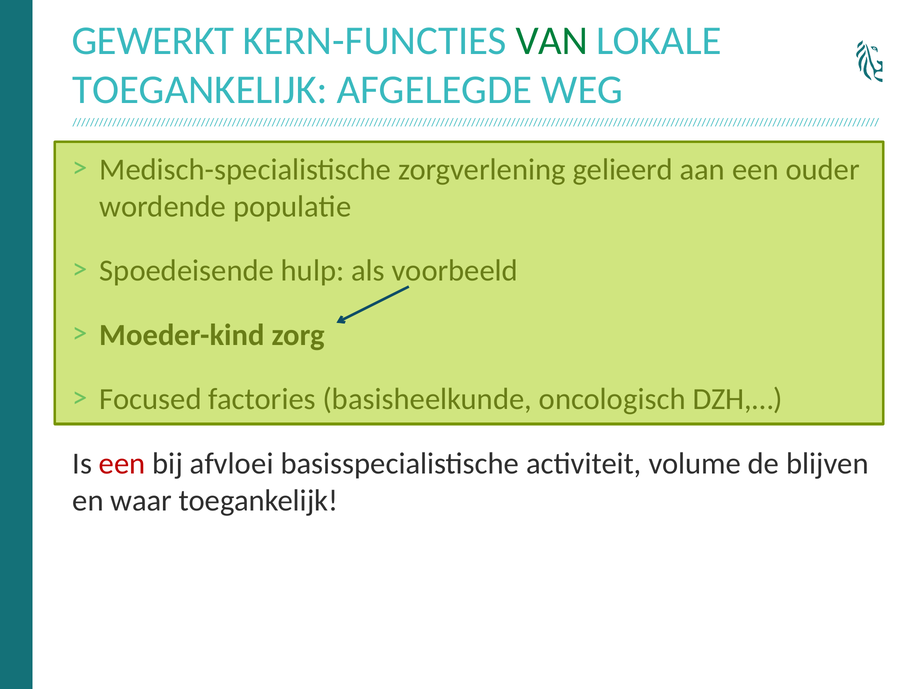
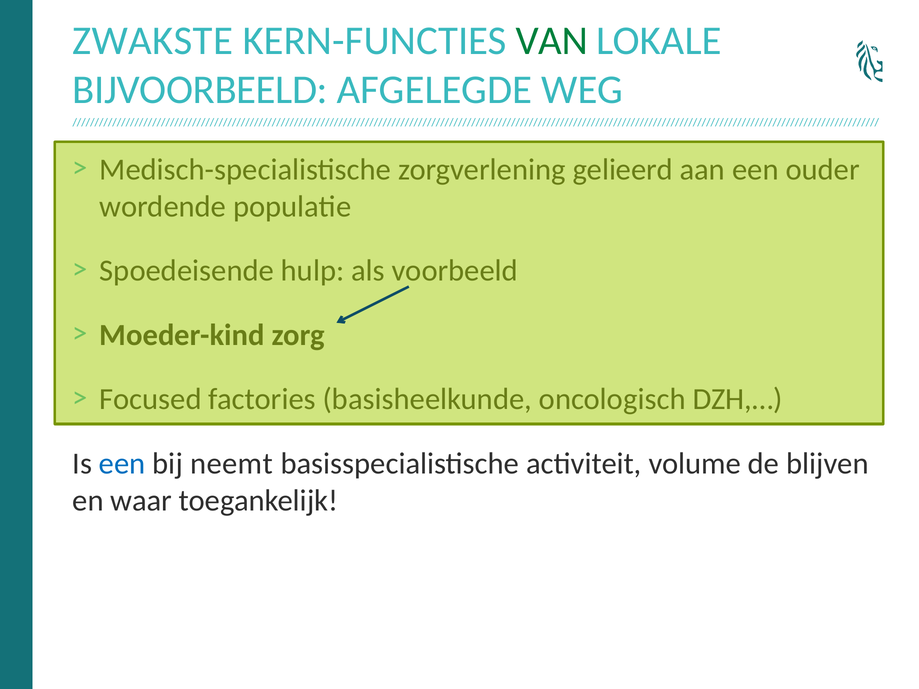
GEWERKT: GEWERKT -> ZWAKSTE (153, 41)
TOEGANKELIJK: TOEGANKELIJK -> BIJVOORBEELD (200, 90)
een colour: red -> blue (122, 464)
afvloei: afvloei -> neemt (232, 464)
